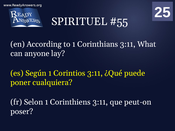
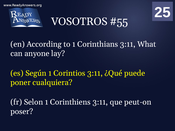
SPIRITUEL: SPIRITUEL -> VOSOTROS (79, 22)
